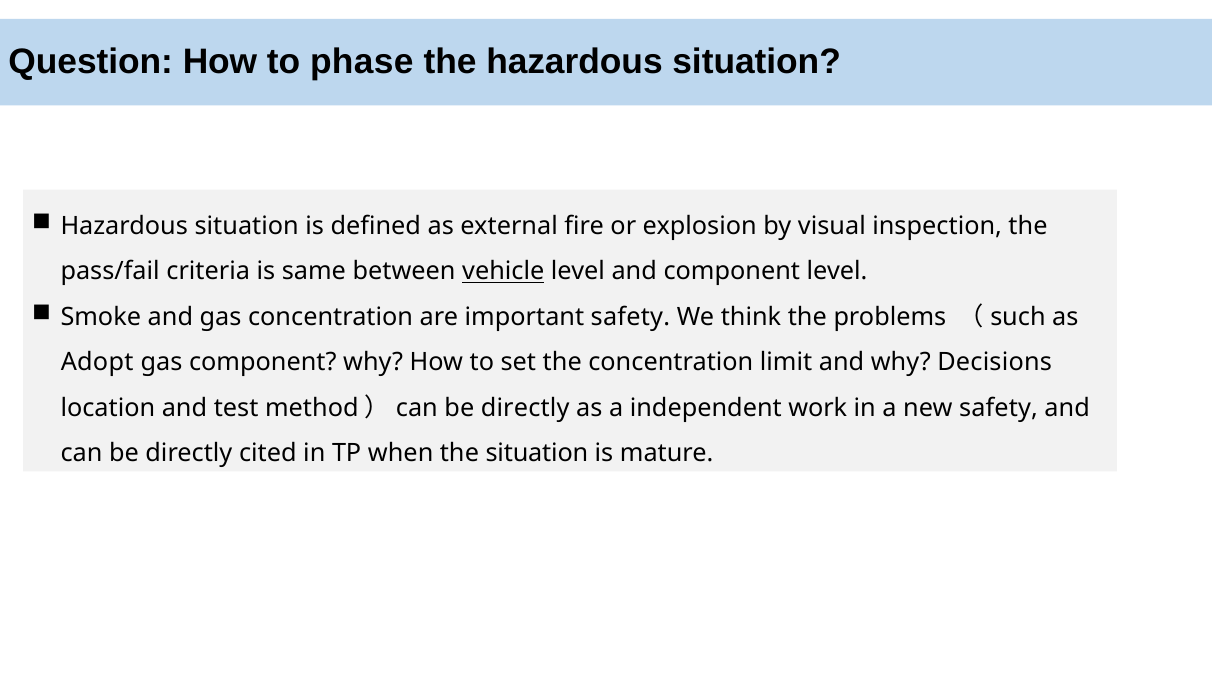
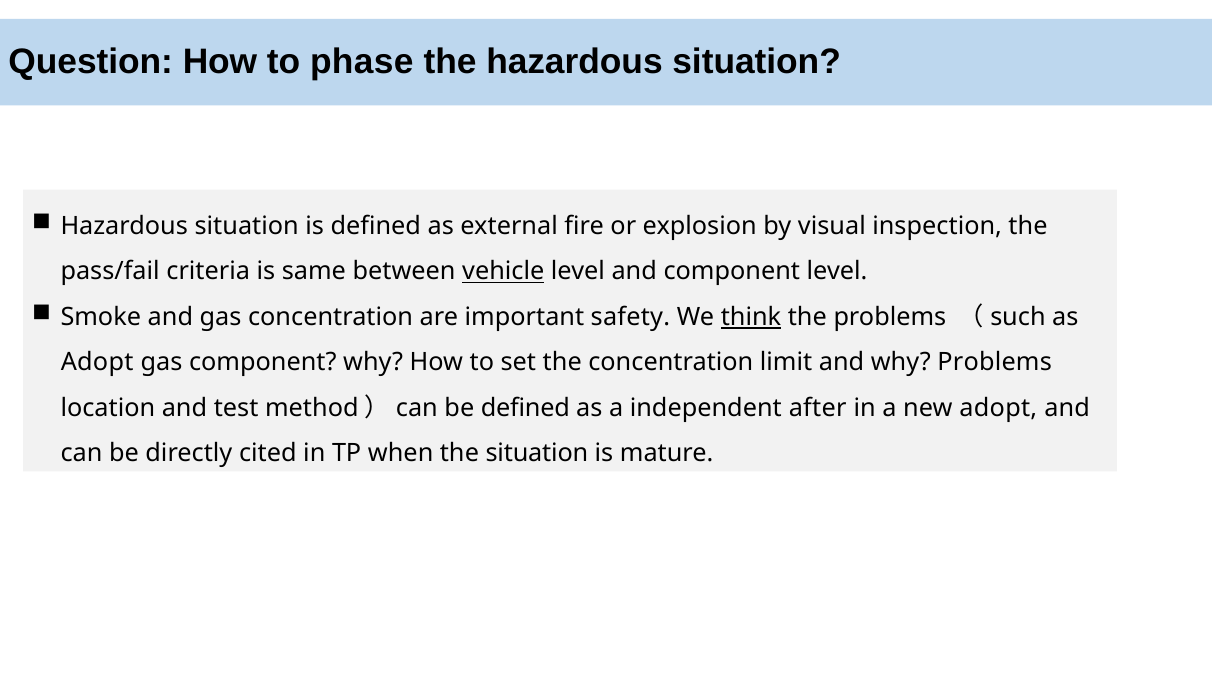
think underline: none -> present (751, 317)
why Decisions: Decisions -> Problems (995, 362)
directly: directly -> defined (525, 408)
work: work -> after (818, 408)
new safety: safety -> adopt (998, 408)
